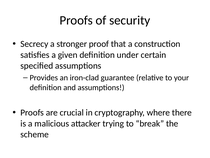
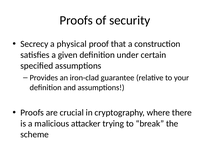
stronger: stronger -> physical (72, 44)
